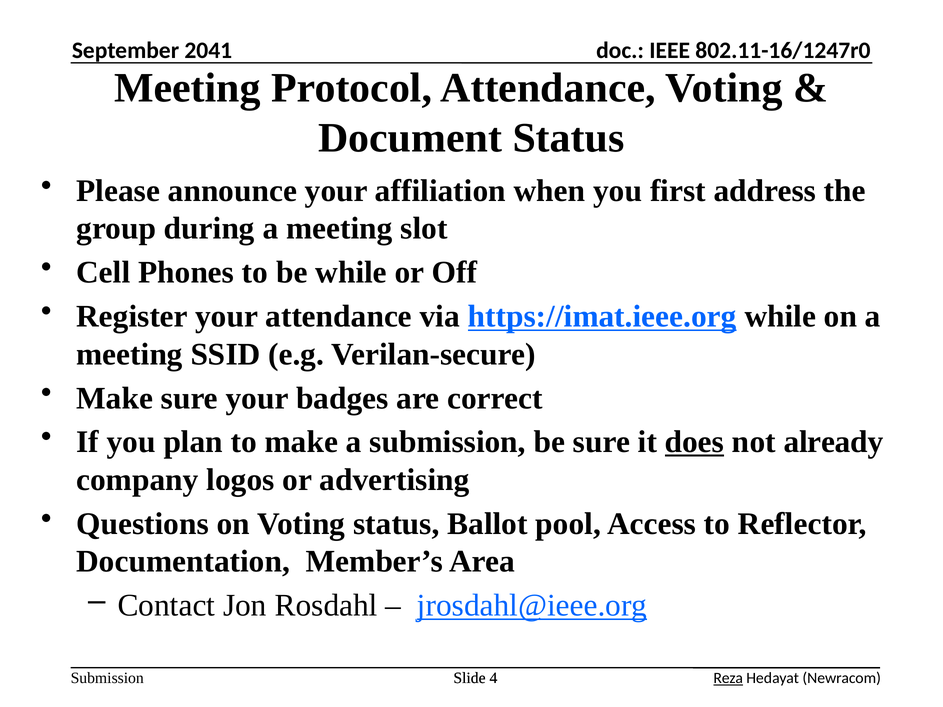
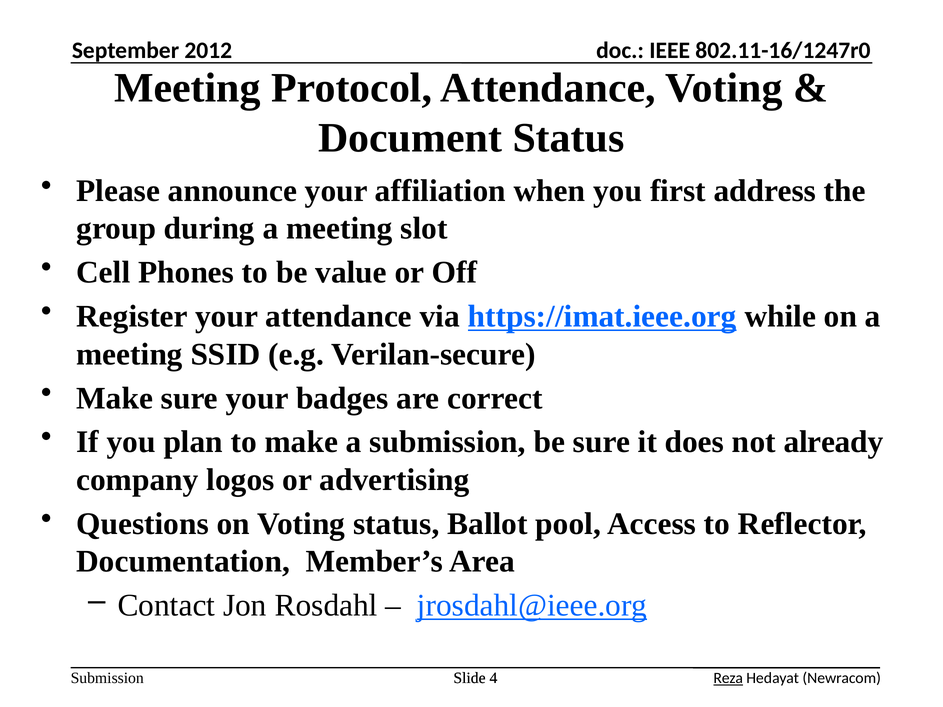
2041: 2041 -> 2012 (208, 50)
be while: while -> value (351, 273)
does underline: present -> none (694, 442)
